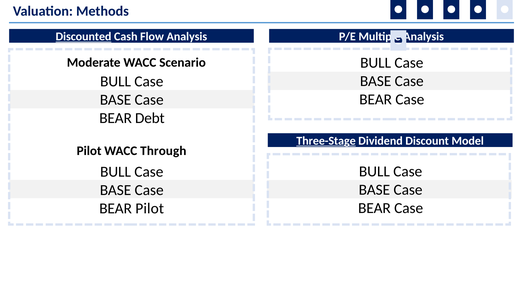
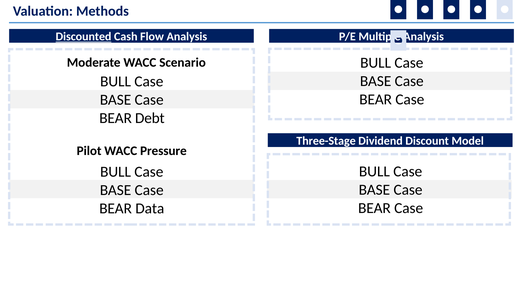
Three-Stage underline: present -> none (326, 141)
Through: Through -> Pressure (163, 151)
BEAR Pilot: Pilot -> Data (150, 209)
